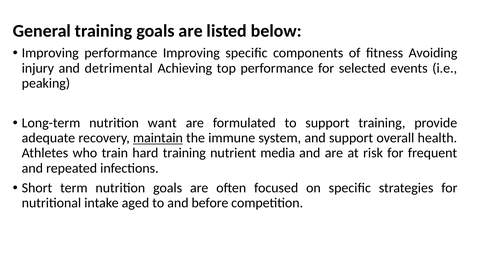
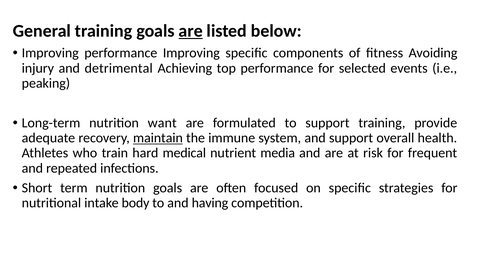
are underline: none -> present (191, 31)
hard training: training -> medical (184, 153)
aged: aged -> body (136, 203)
before: before -> having (210, 203)
